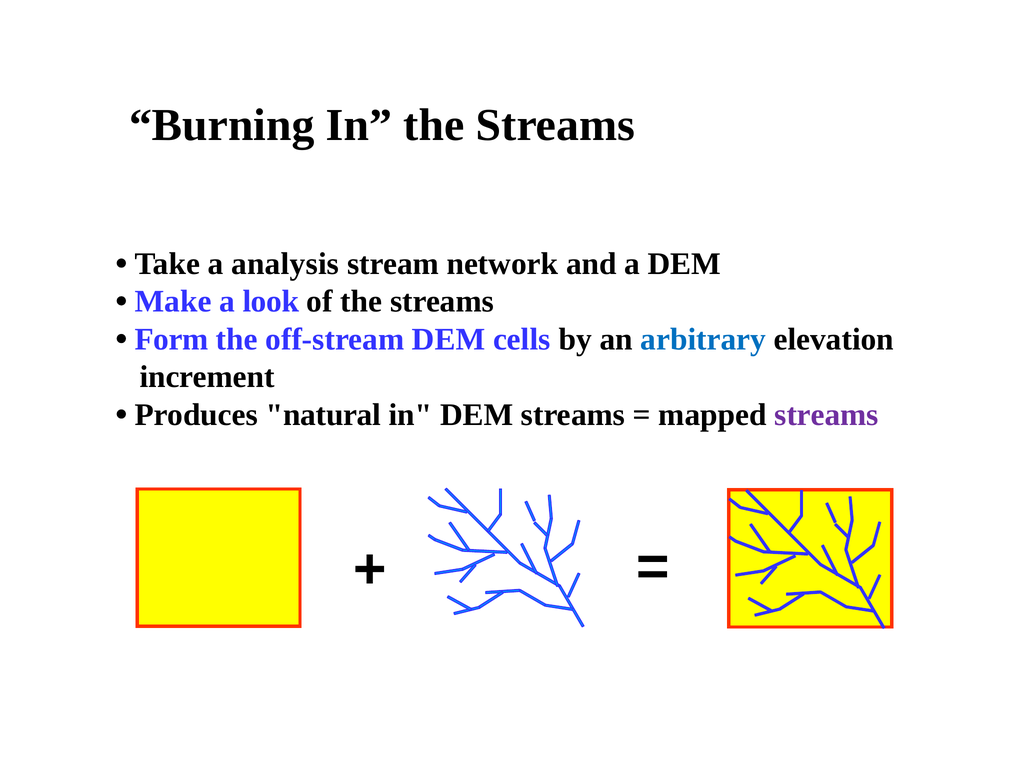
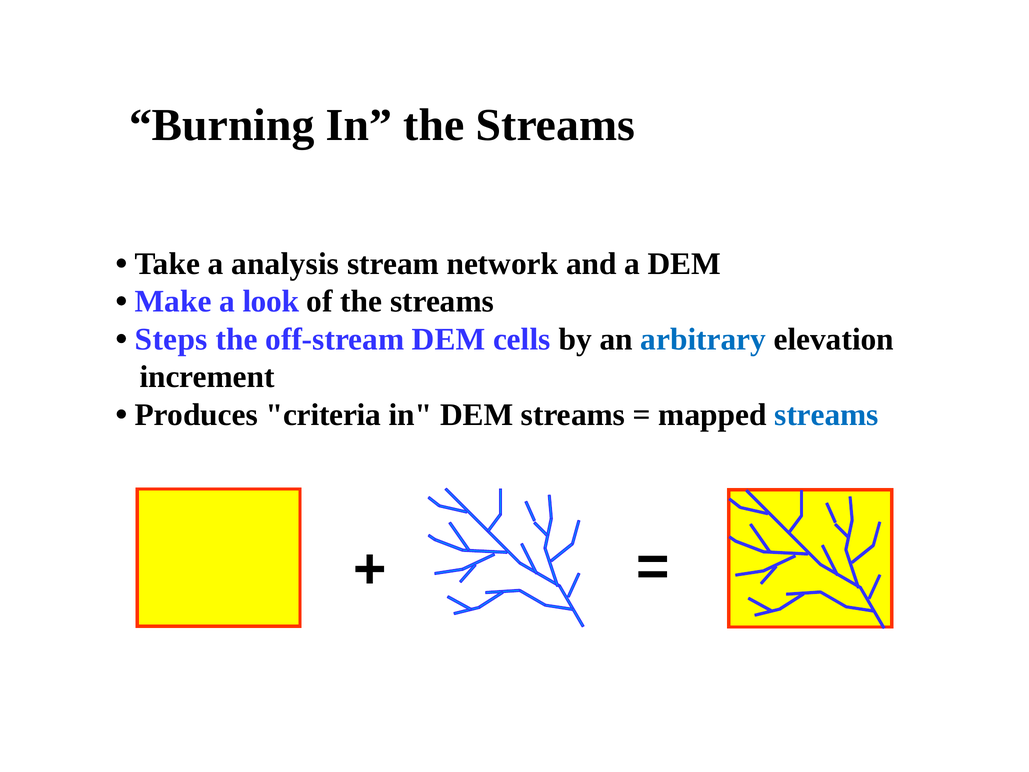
Form: Form -> Steps (171, 339)
natural: natural -> criteria (323, 415)
streams colour: purple -> blue (826, 415)
